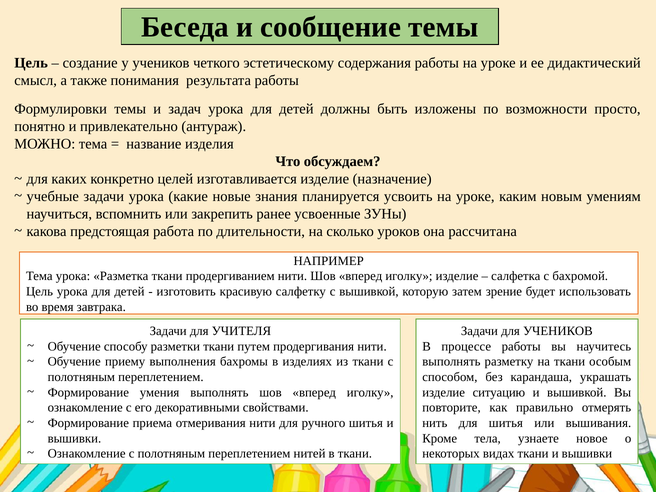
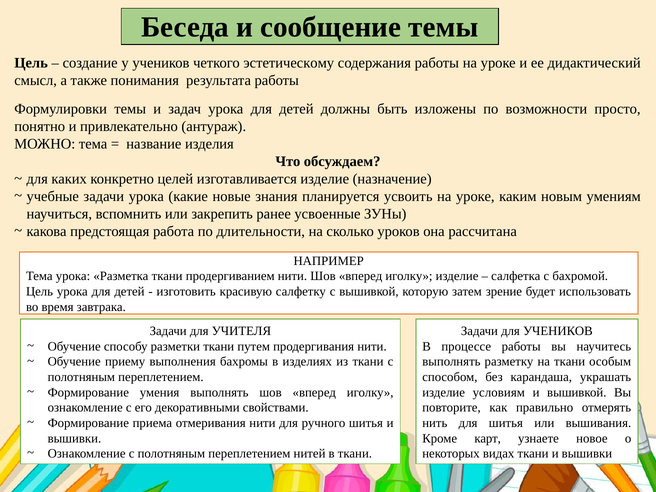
ситуацию: ситуацию -> условиям (499, 392)
тела: тела -> карт (488, 438)
